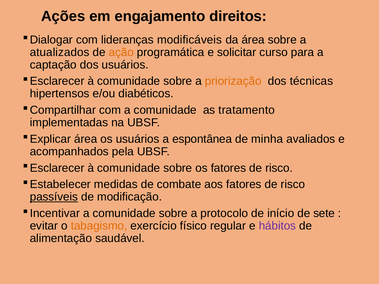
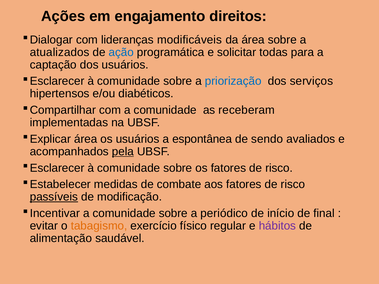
ação colour: orange -> blue (121, 52)
curso: curso -> todas (274, 52)
priorização colour: orange -> blue (233, 81)
técnicas: técnicas -> serviços (311, 81)
tratamento: tratamento -> receberam (247, 110)
minha: minha -> sendo (267, 139)
pela underline: none -> present (123, 152)
protocolo: protocolo -> periódico (224, 214)
sete: sete -> final (324, 214)
